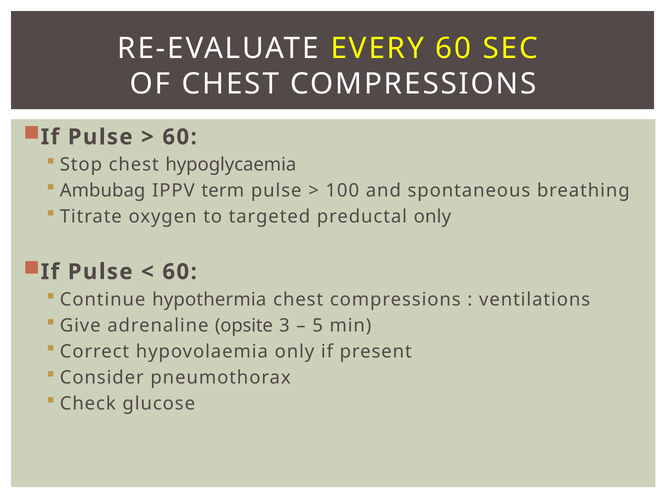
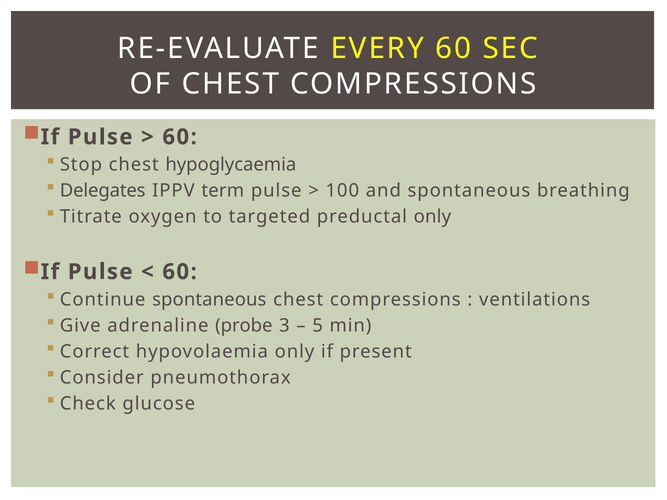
Ambubag: Ambubag -> Delegates (103, 191)
Continue hypothermia: hypothermia -> spontaneous (209, 300)
opsite: opsite -> probe (244, 326)
